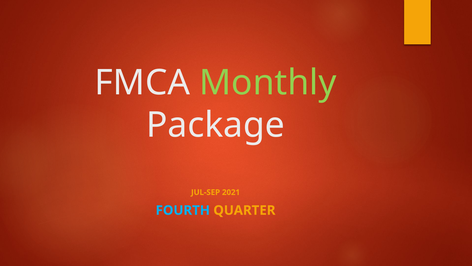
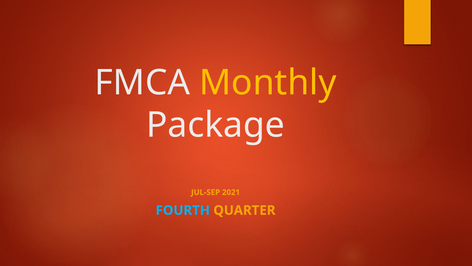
Monthly colour: light green -> yellow (268, 83)
